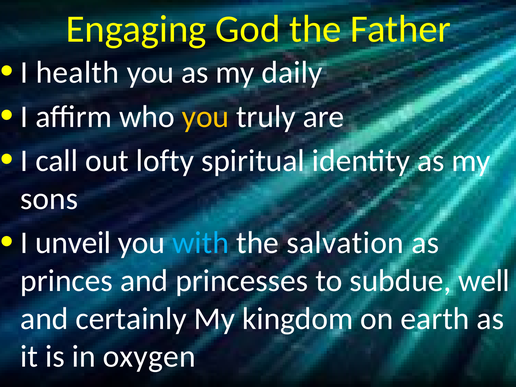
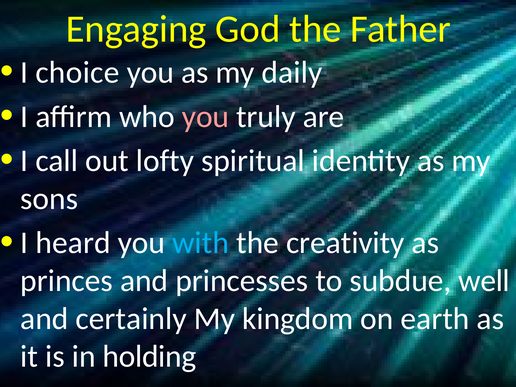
health: health -> choice (77, 72)
you colour: yellow -> pink (205, 117)
unveil: unveil -> heard (73, 243)
salvation: salvation -> creativity (345, 243)
oxygen: oxygen -> holding (149, 357)
